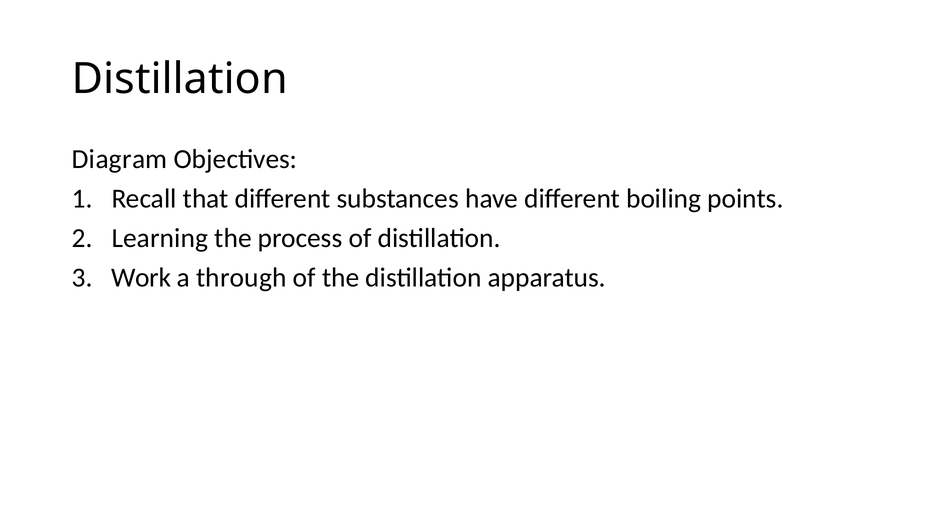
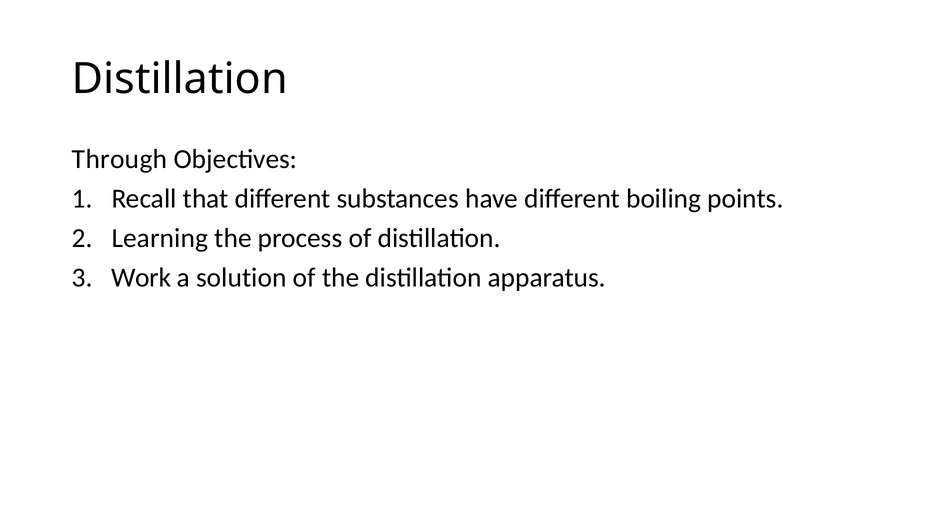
Diagram: Diagram -> Through (120, 159)
through: through -> solution (241, 278)
